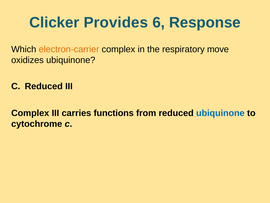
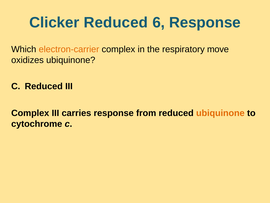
Clicker Provides: Provides -> Reduced (116, 22)
carries functions: functions -> response (114, 113)
ubiquinone colour: blue -> orange (220, 113)
